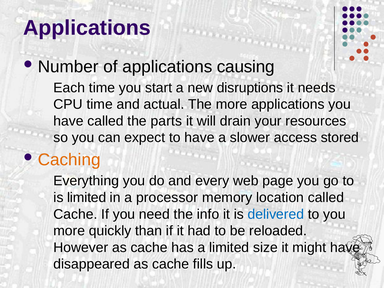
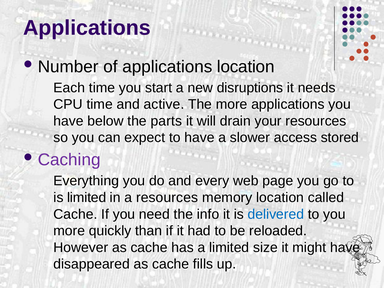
applications causing: causing -> location (246, 67)
actual: actual -> active (164, 104)
have called: called -> below (105, 121)
Caching colour: orange -> purple (69, 160)
a processor: processor -> resources (167, 198)
